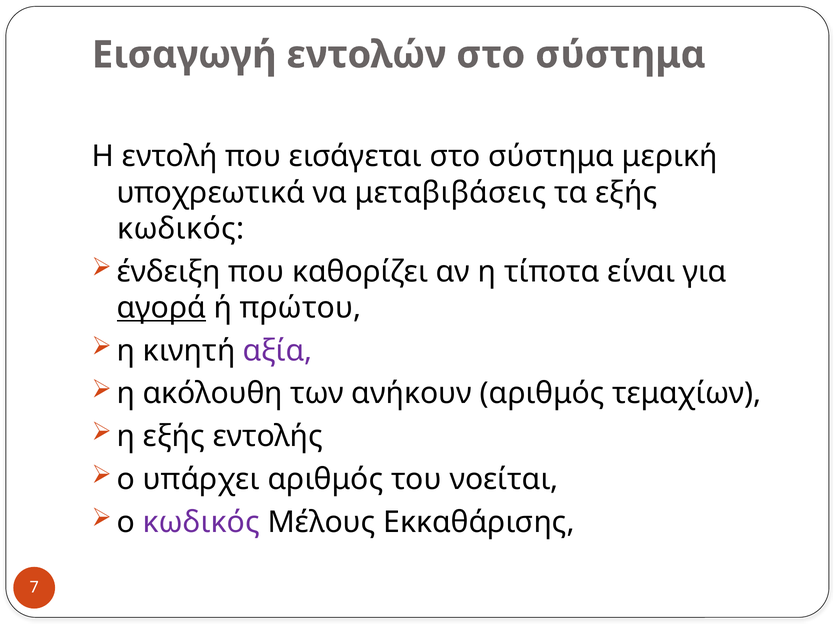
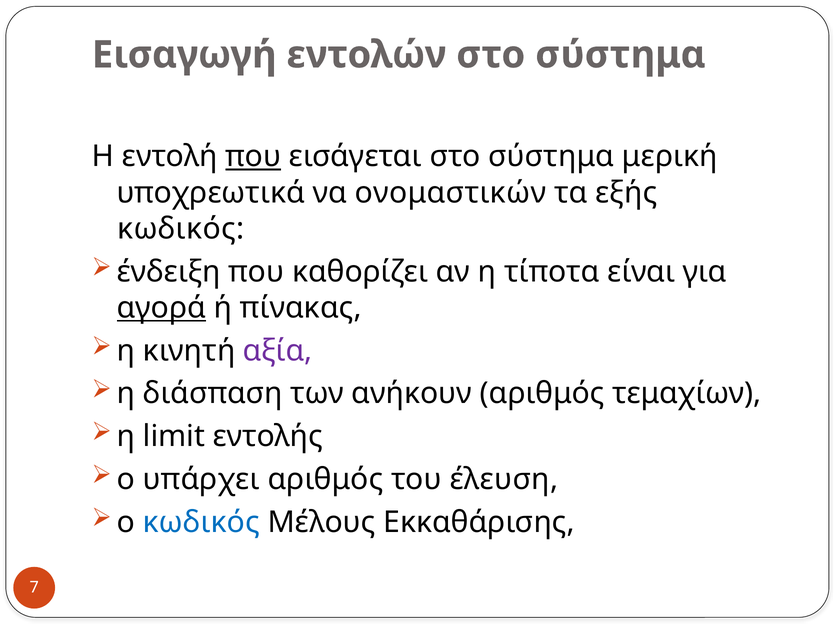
που underline: none -> present (253, 157)
μεταβιβάσεις: μεταβιβάσεις -> ονομαστικών (450, 193)
πρώτου: πρώτου -> πίνακας (301, 308)
ακόλουθη: ακόλουθη -> διάσπαση (213, 394)
η εξής: εξής -> limit (174, 437)
νοείται: νοείται -> έλευση (504, 480)
κωδικός colour: purple -> blue (201, 522)
